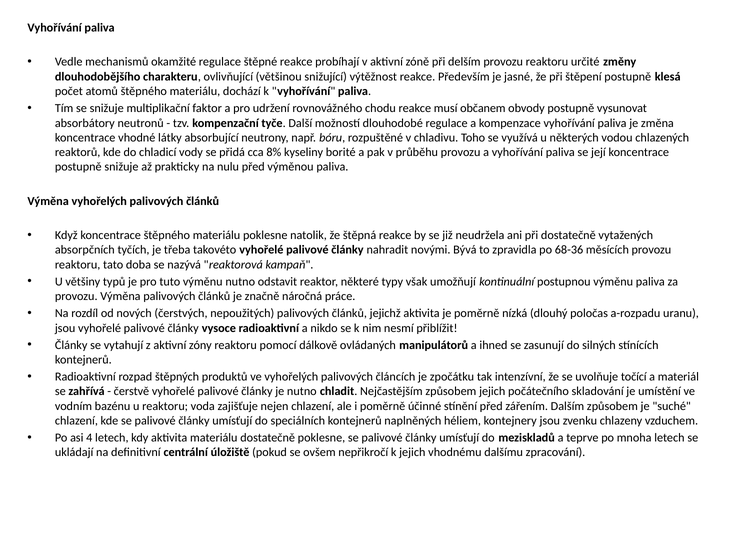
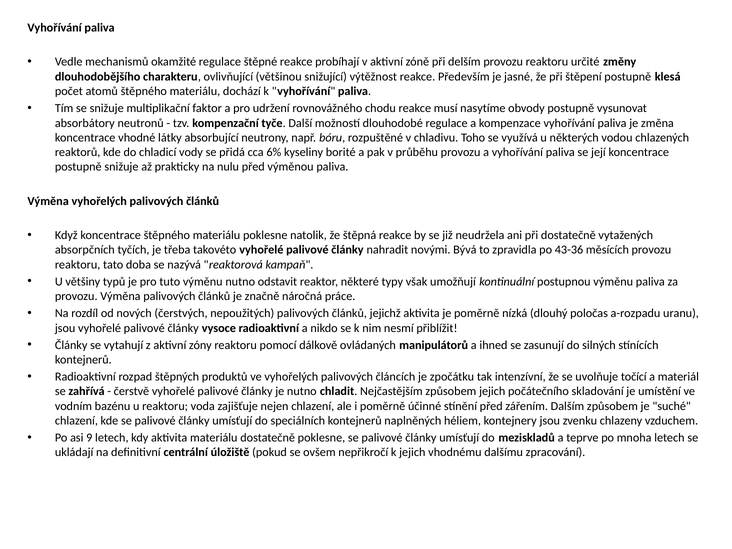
občanem: občanem -> nasytíme (483, 108)
8%: 8% -> 6% (274, 152)
68-36: 68-36 -> 43-36 (569, 250)
4: 4 -> 9 (89, 438)
